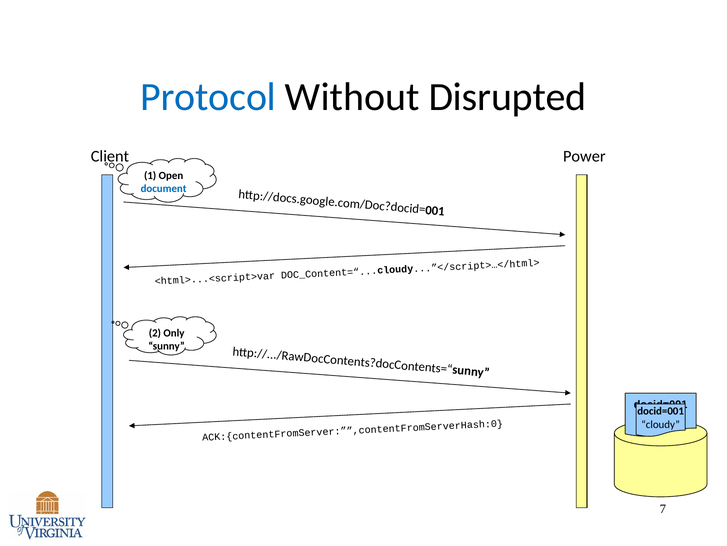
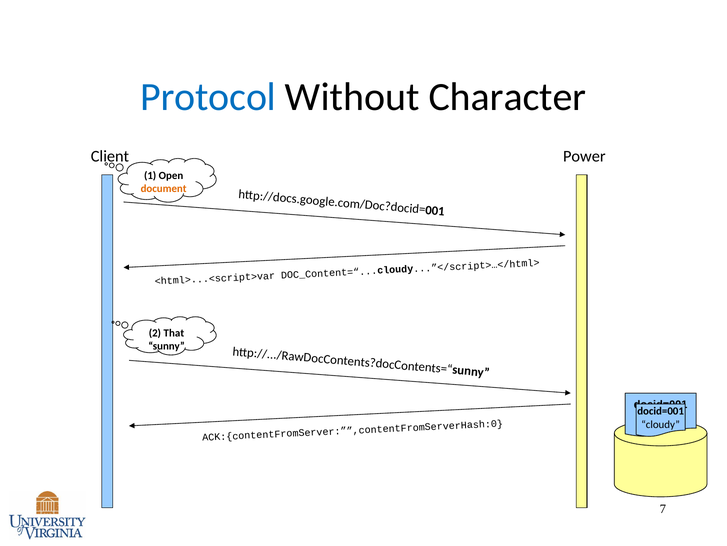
Disrupted: Disrupted -> Character (507, 97)
document colour: blue -> orange (164, 188)
Only: Only -> That (174, 332)
